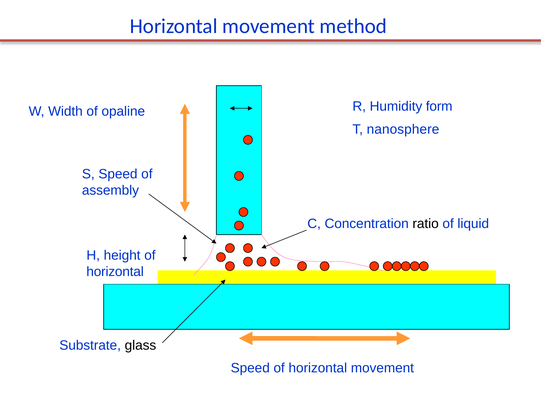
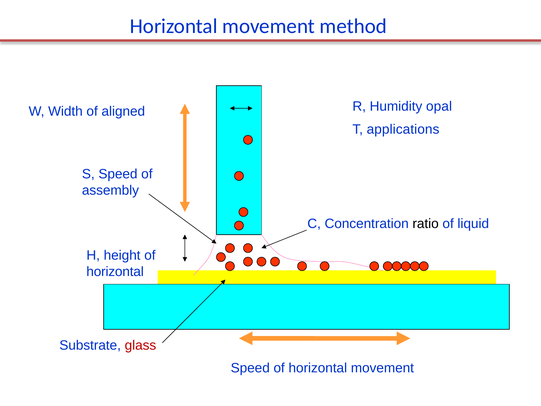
form: form -> opal (439, 106)
opaline: opaline -> aligned (123, 111)
nanosphere: nanosphere -> applications (403, 129)
glass colour: black -> red (140, 345)
